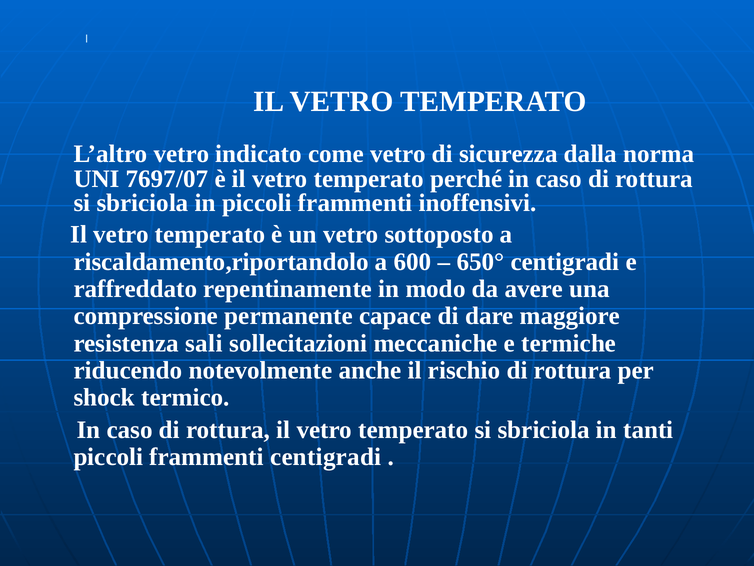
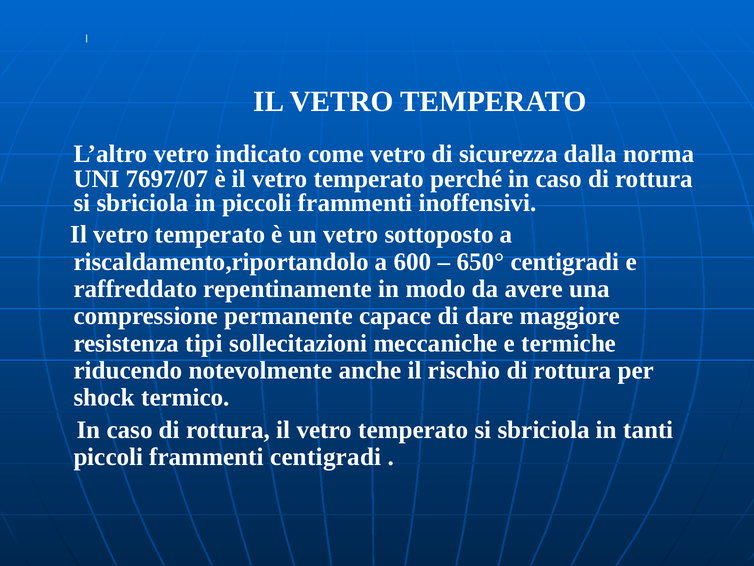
sali: sali -> tipi (204, 343)
